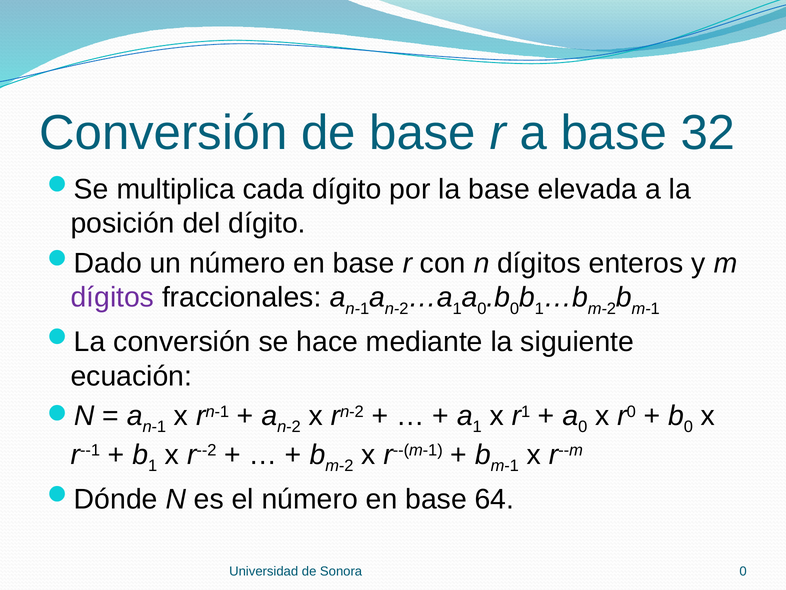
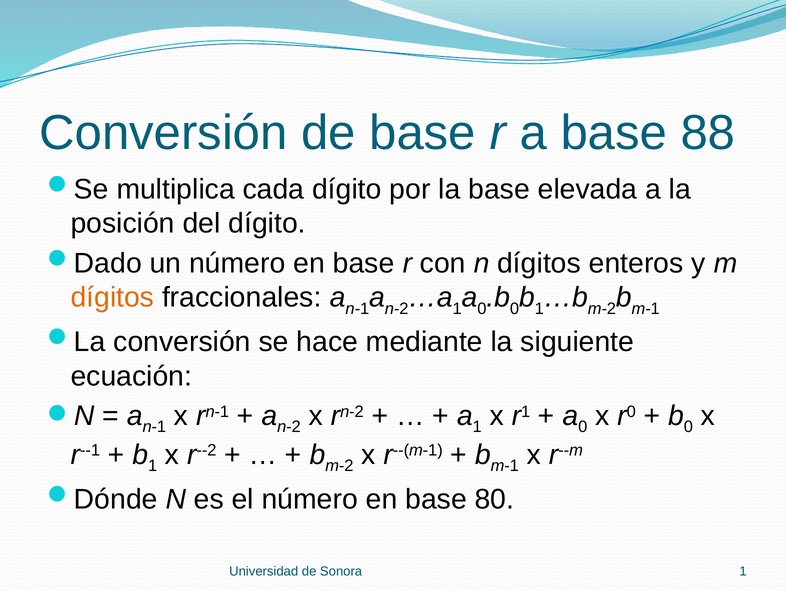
32: 32 -> 88 (708, 133)
dígitos colour: purple -> orange (112, 297)
64: 64 -> 80 (494, 499)
Sonora 0: 0 -> 1 (743, 571)
